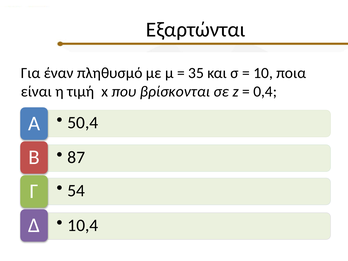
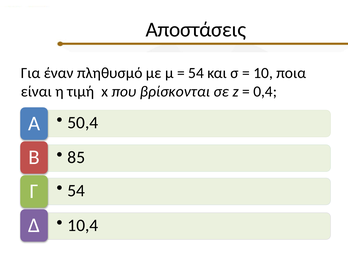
Εξαρτώνται: Εξαρτώνται -> Αποστάσεις (196, 30)
35: 35 -> 54 (196, 73)
87: 87 -> 85 (76, 157)
